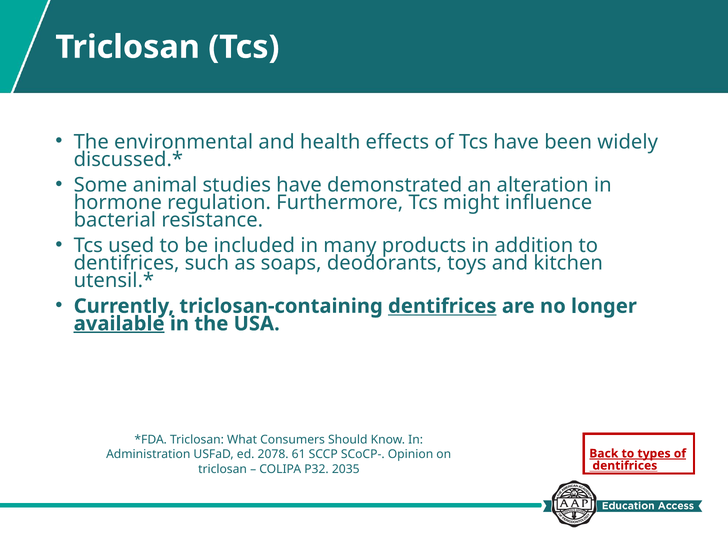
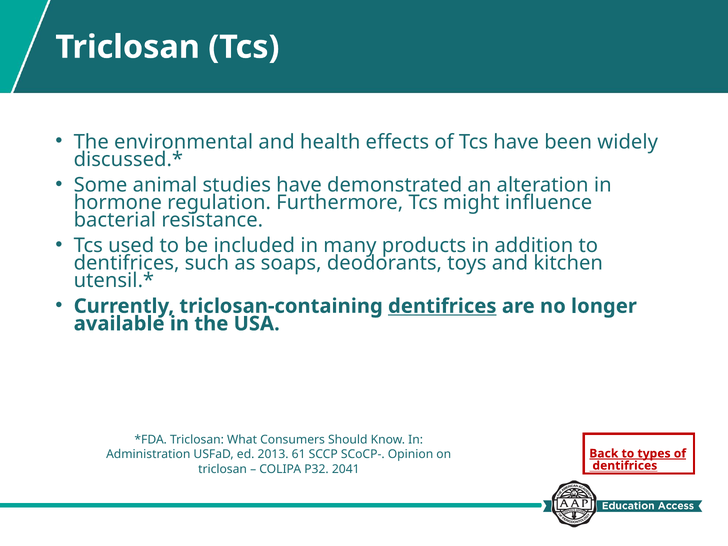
available underline: present -> none (119, 324)
2078: 2078 -> 2013 (273, 454)
2035: 2035 -> 2041 (346, 469)
